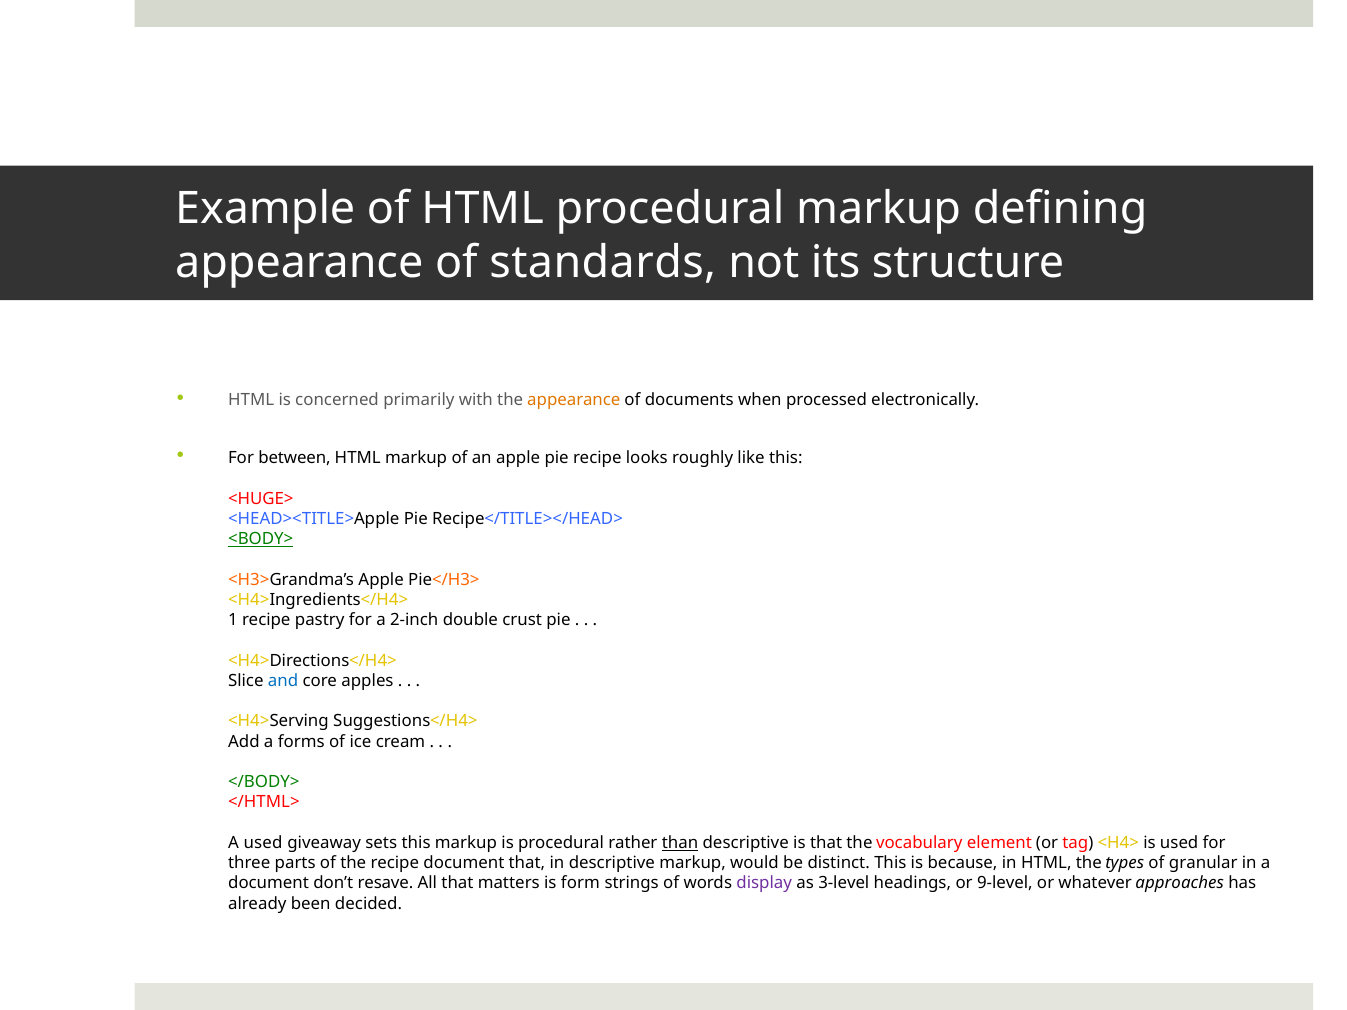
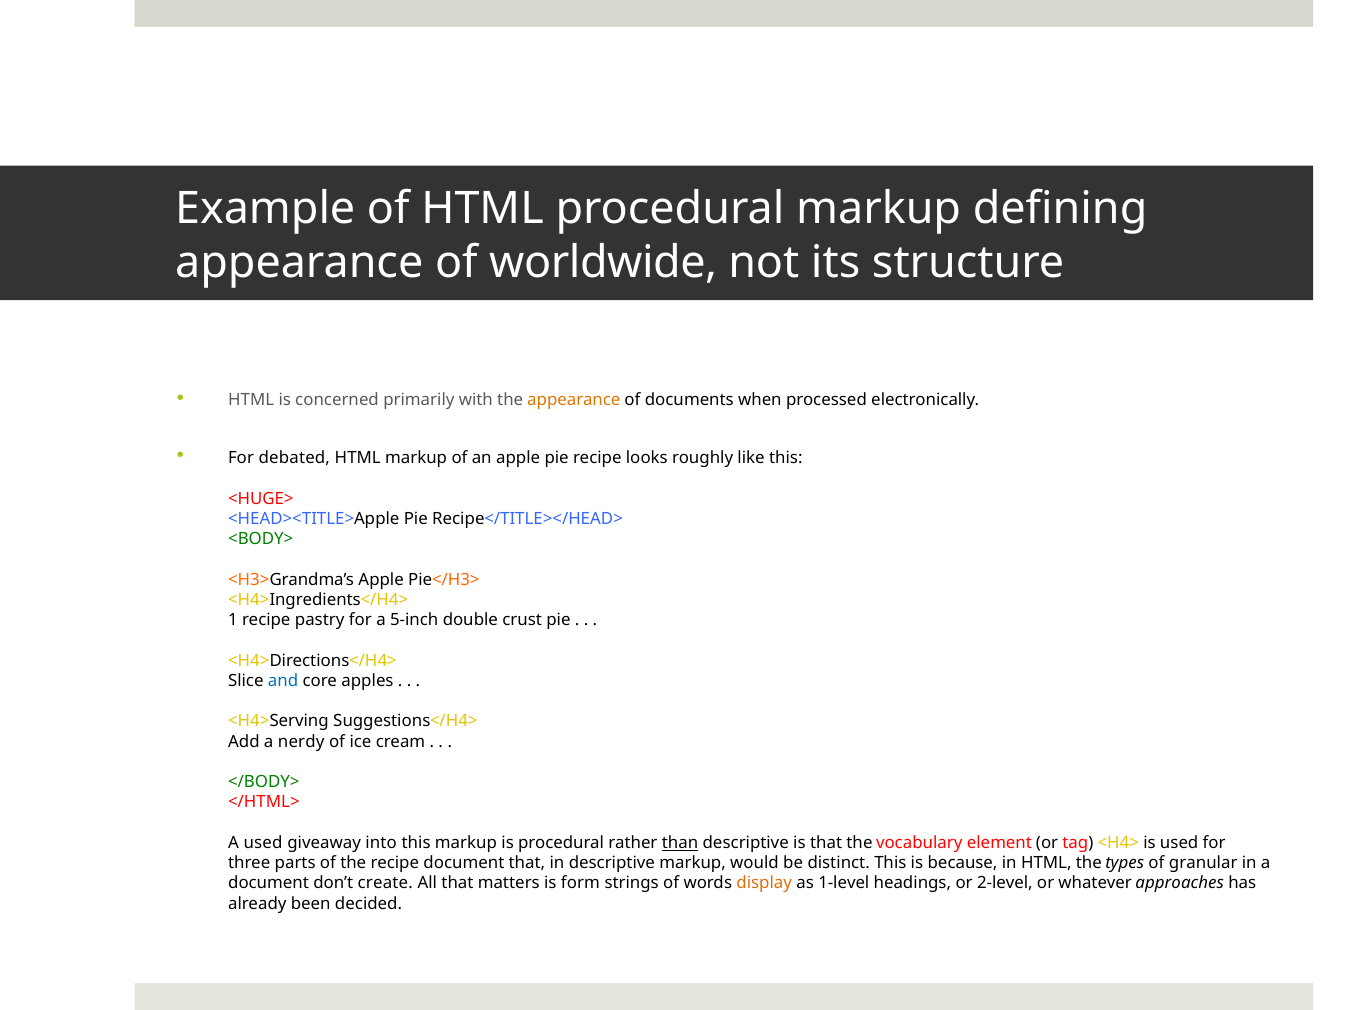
standards: standards -> worldwide (603, 263)
between: between -> debated (294, 458)
<BODY> underline: present -> none (261, 539)
2-inch: 2-inch -> 5-inch (414, 620)
forms: forms -> nerdy (301, 742)
sets: sets -> into (381, 843)
resave: resave -> create (385, 884)
display colour: purple -> orange (764, 884)
3-level: 3-level -> 1-level (844, 884)
9-level: 9-level -> 2-level (1005, 884)
